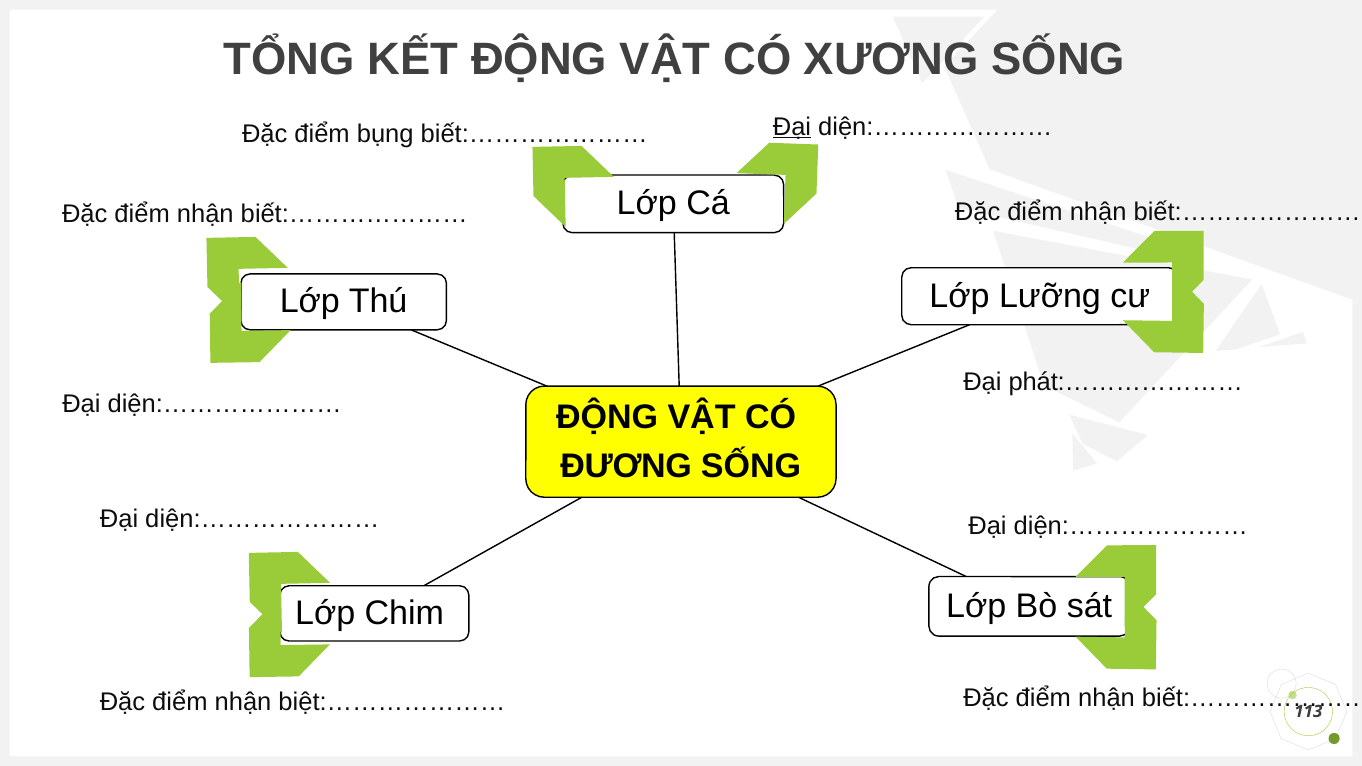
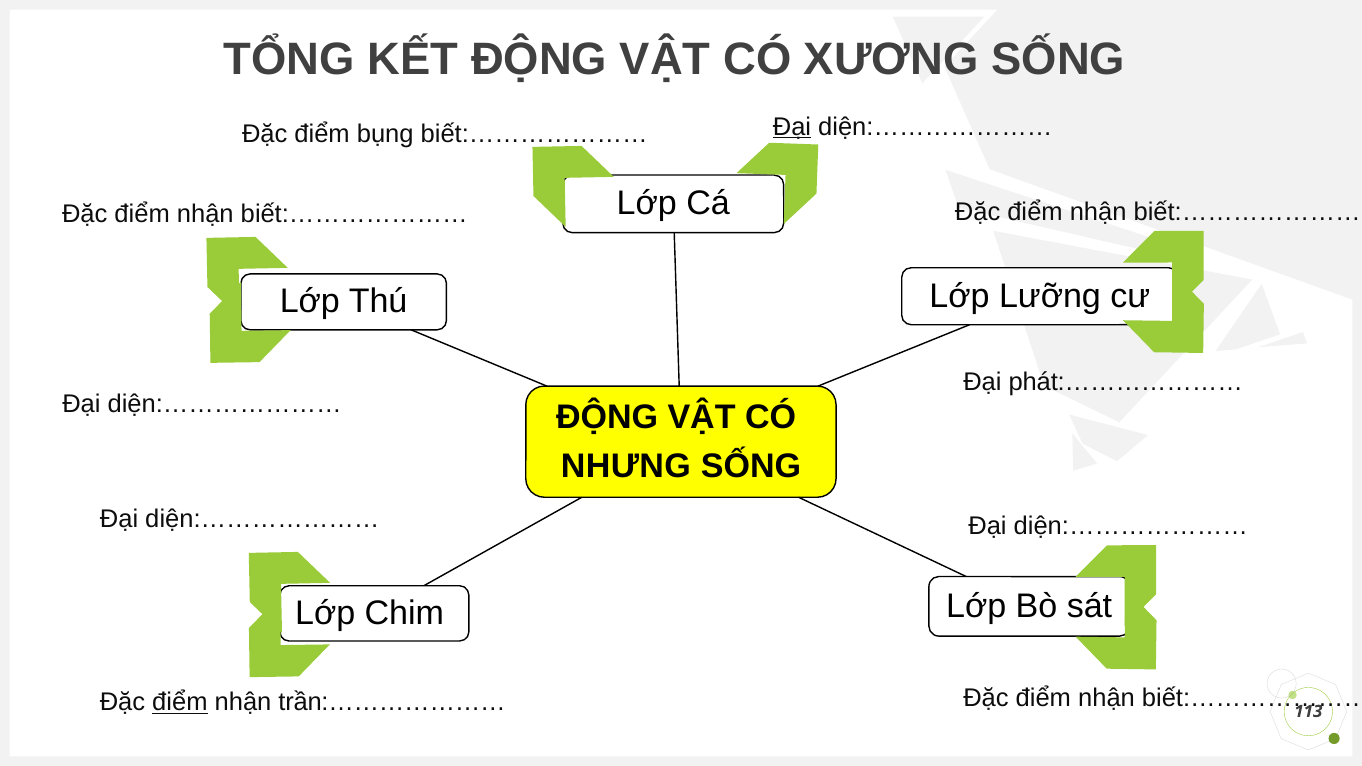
ĐƯƠNG: ĐƯƠNG -> NHƯNG (626, 466)
điểm underline: none -> present (180, 703)
biệt:…………………: biệt:………………… -> trần:………………… (392, 703)
